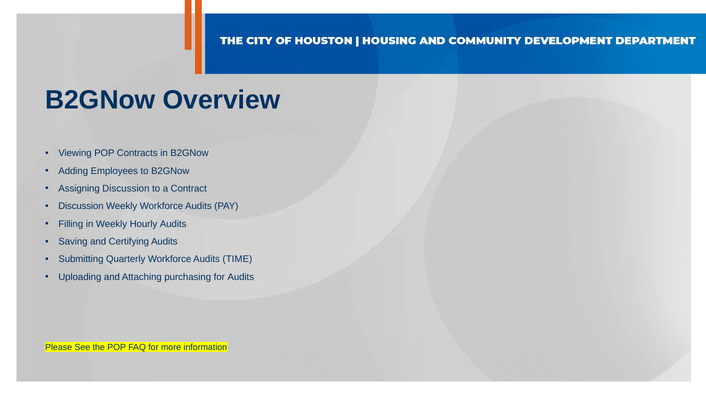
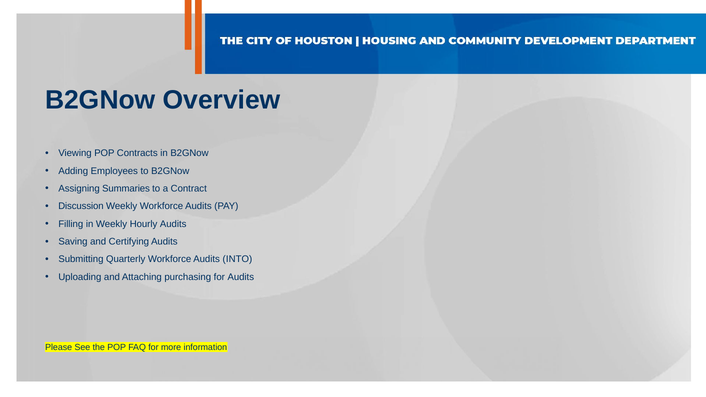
Assigning Discussion: Discussion -> Summaries (126, 189)
TIME: TIME -> INTO (237, 259)
